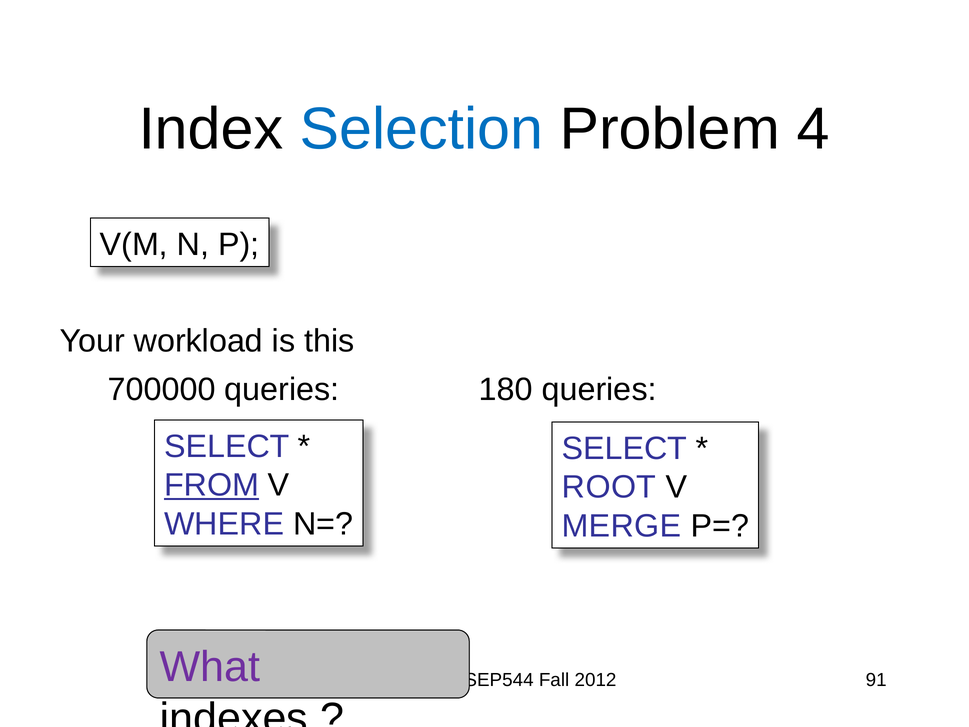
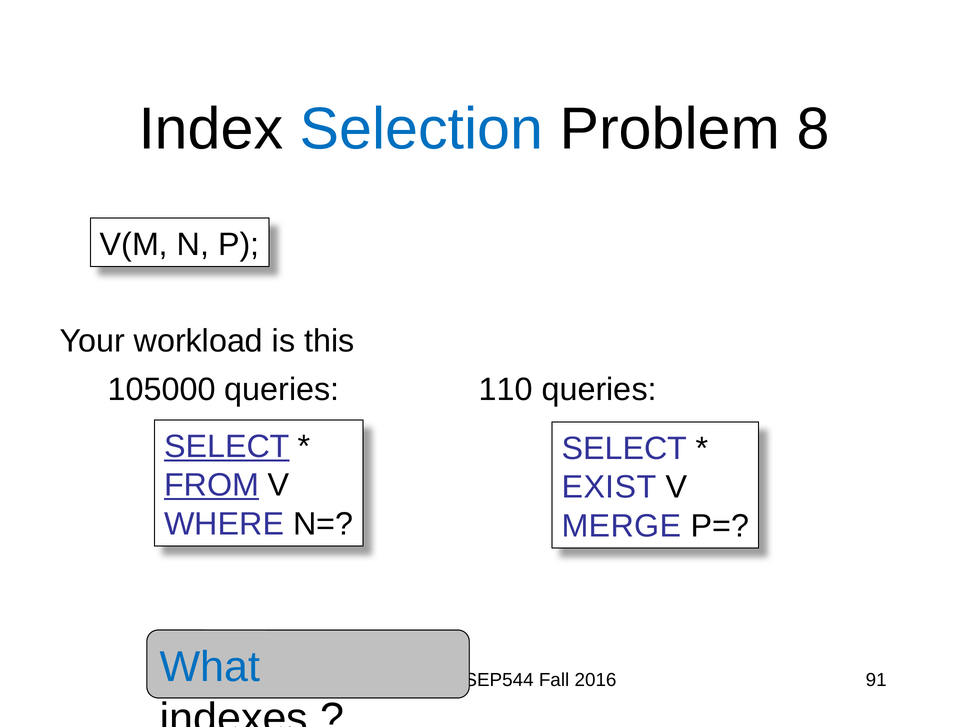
4: 4 -> 8 (813, 129)
700000: 700000 -> 105000 (162, 389)
180: 180 -> 110 (506, 389)
SELECT underline: none -> present (227, 446)
ROOT: ROOT -> EXIST (609, 487)
What colour: purple -> blue (210, 667)
2012: 2012 -> 2016 (596, 680)
